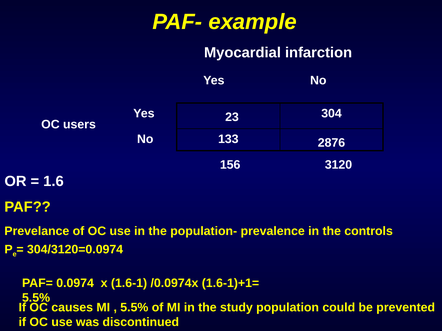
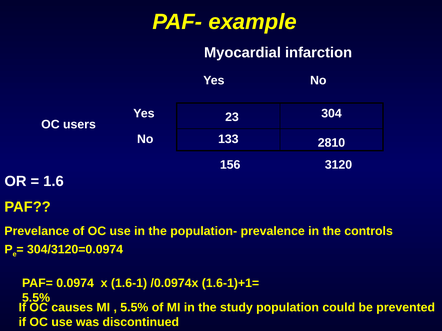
2876: 2876 -> 2810 (331, 143)
